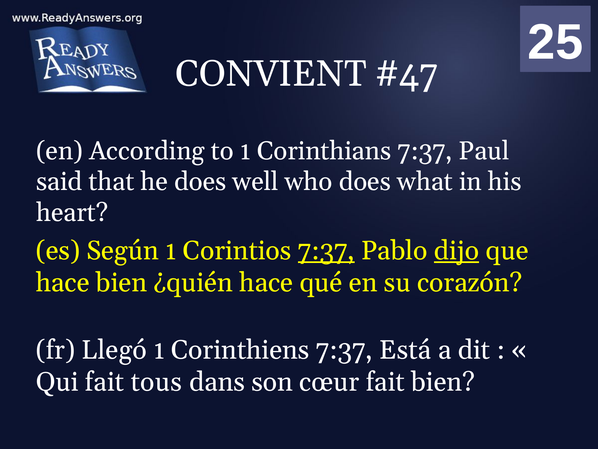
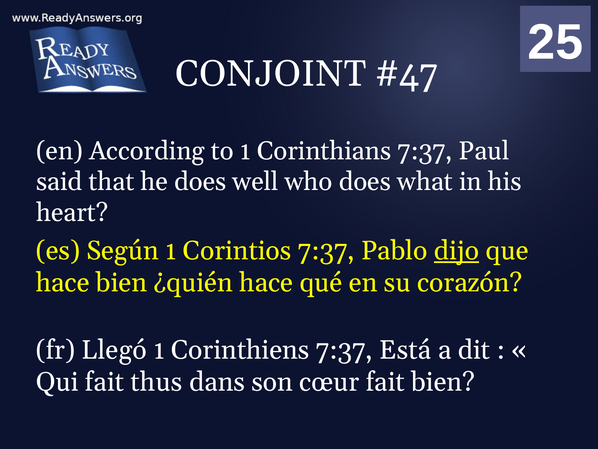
CONVIENT: CONVIENT -> CONJOINT (271, 74)
7:37 underline: present -> none (326, 250)
tous: tous -> thus (156, 382)
